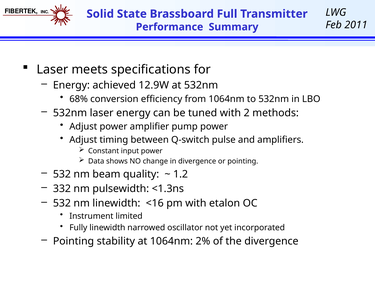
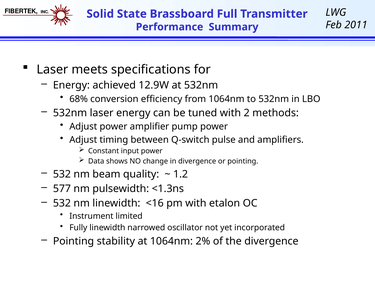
332: 332 -> 577 (62, 189)
